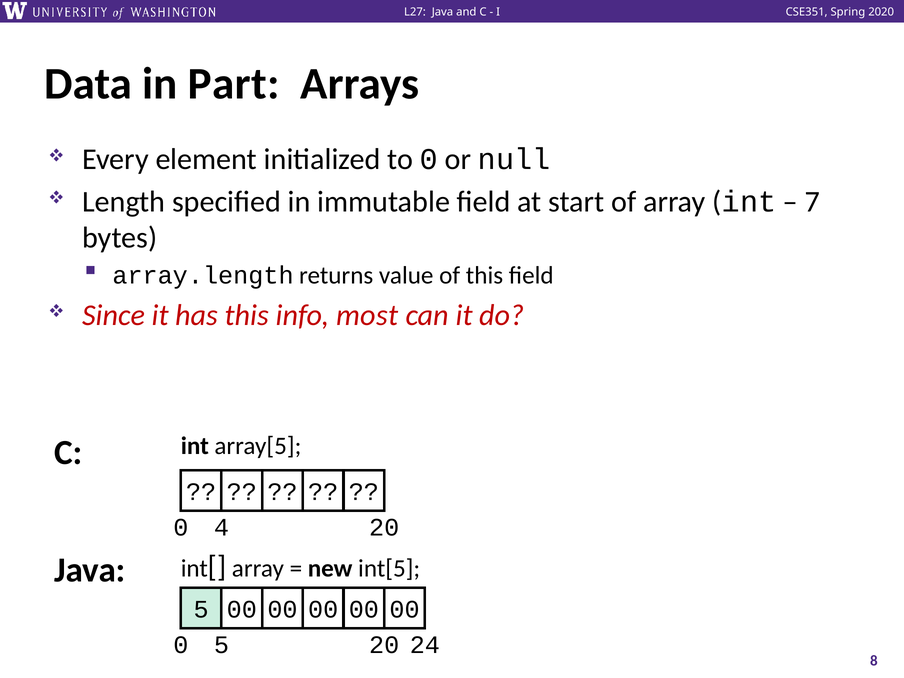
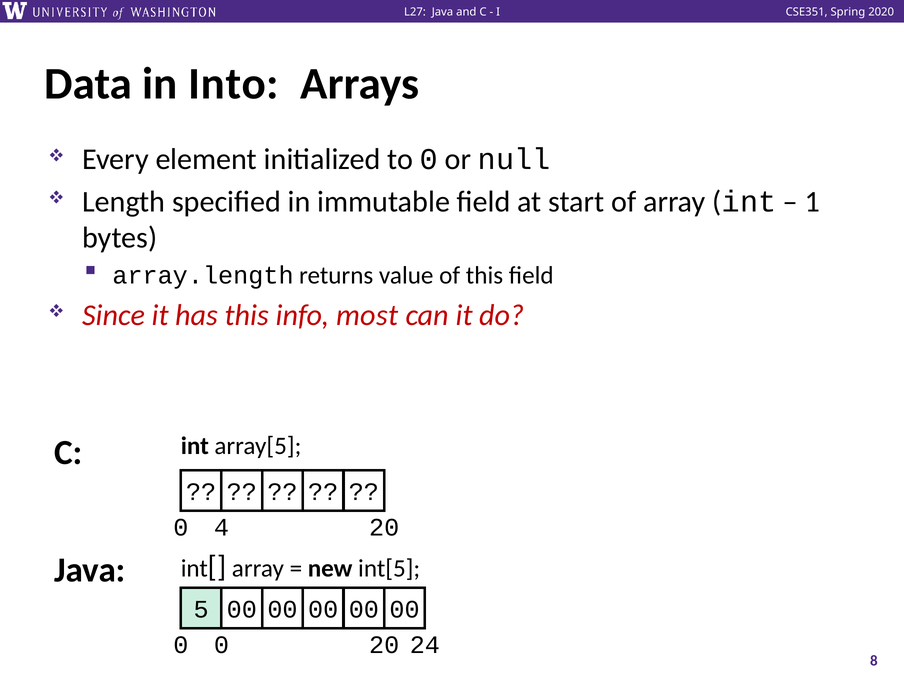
Part: Part -> Into (234, 84)
7: 7 -> 1 (812, 202)
0 5: 5 -> 0 (221, 645)
